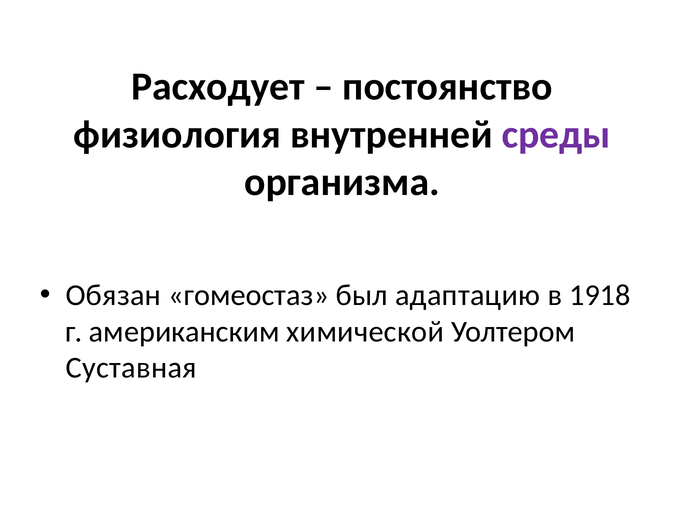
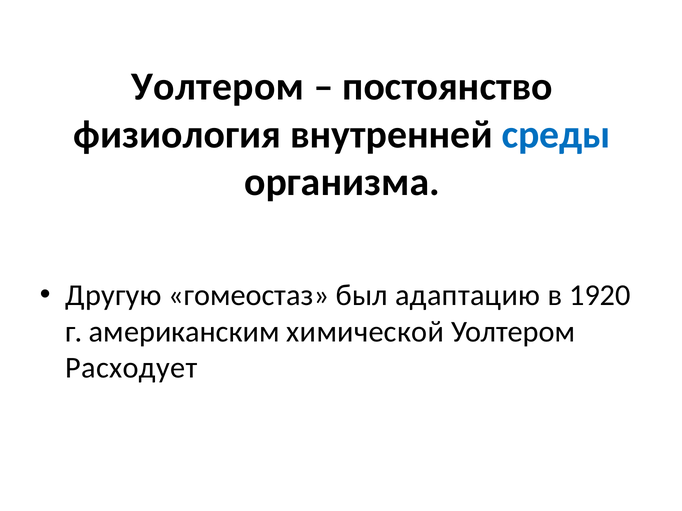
Расходует: Расходует -> Уолтером (218, 87)
среды colour: purple -> blue (556, 135)
Обязан: Обязан -> Другую (113, 296)
1918: 1918 -> 1920 (600, 296)
Суставная: Суставная -> Расходует (131, 368)
